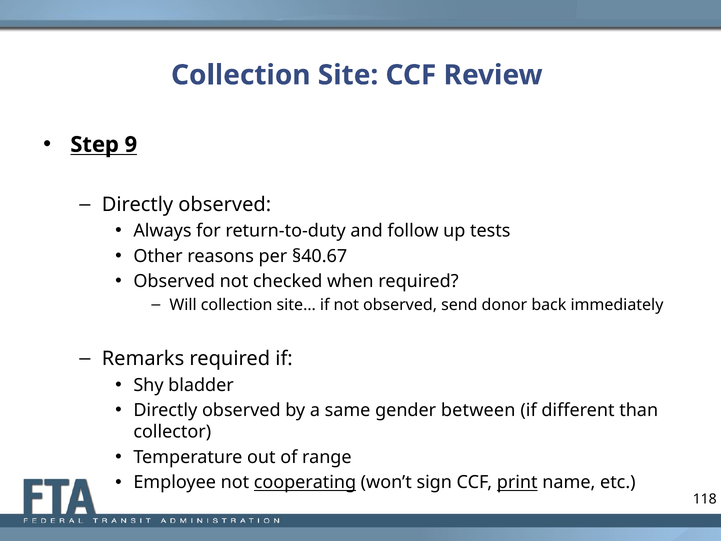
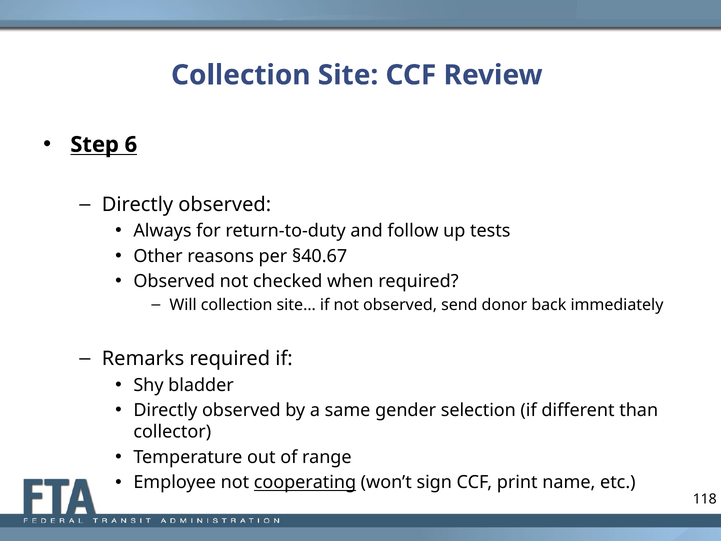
9: 9 -> 6 (131, 145)
between: between -> selection (478, 410)
print underline: present -> none (517, 482)
